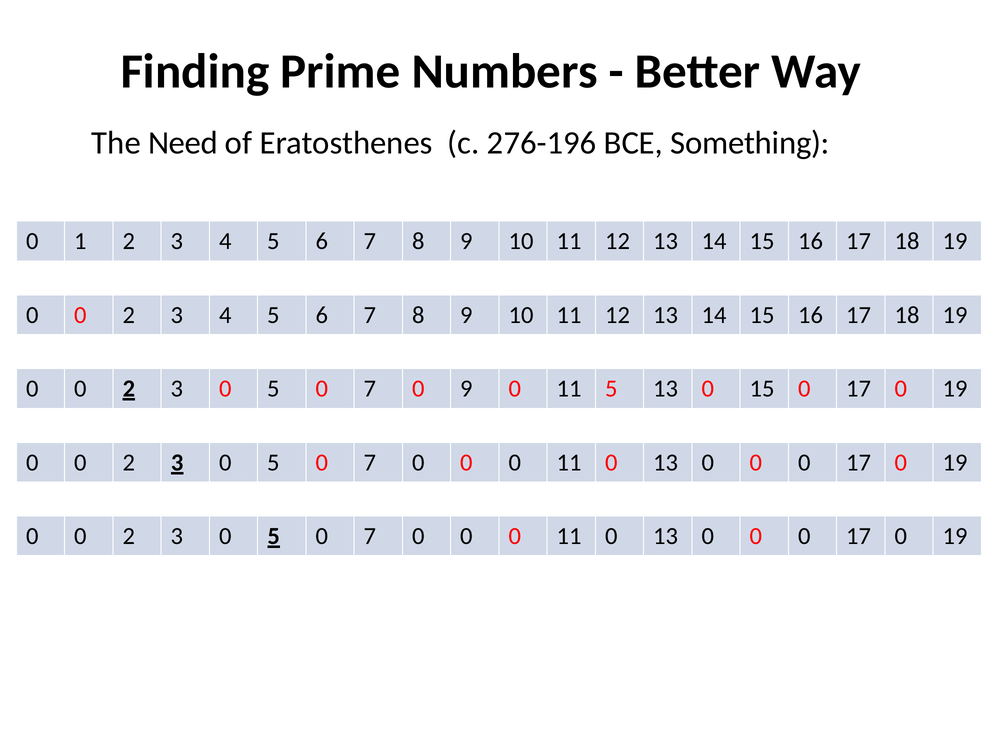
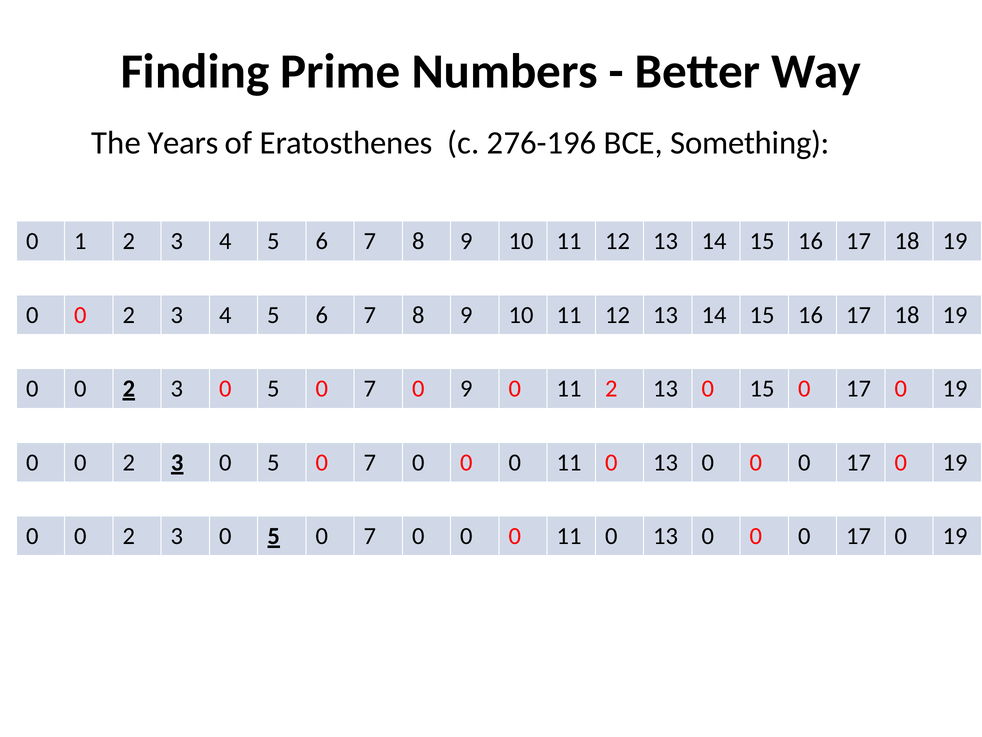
Need: Need -> Years (183, 143)
11 5: 5 -> 2 (611, 388)
